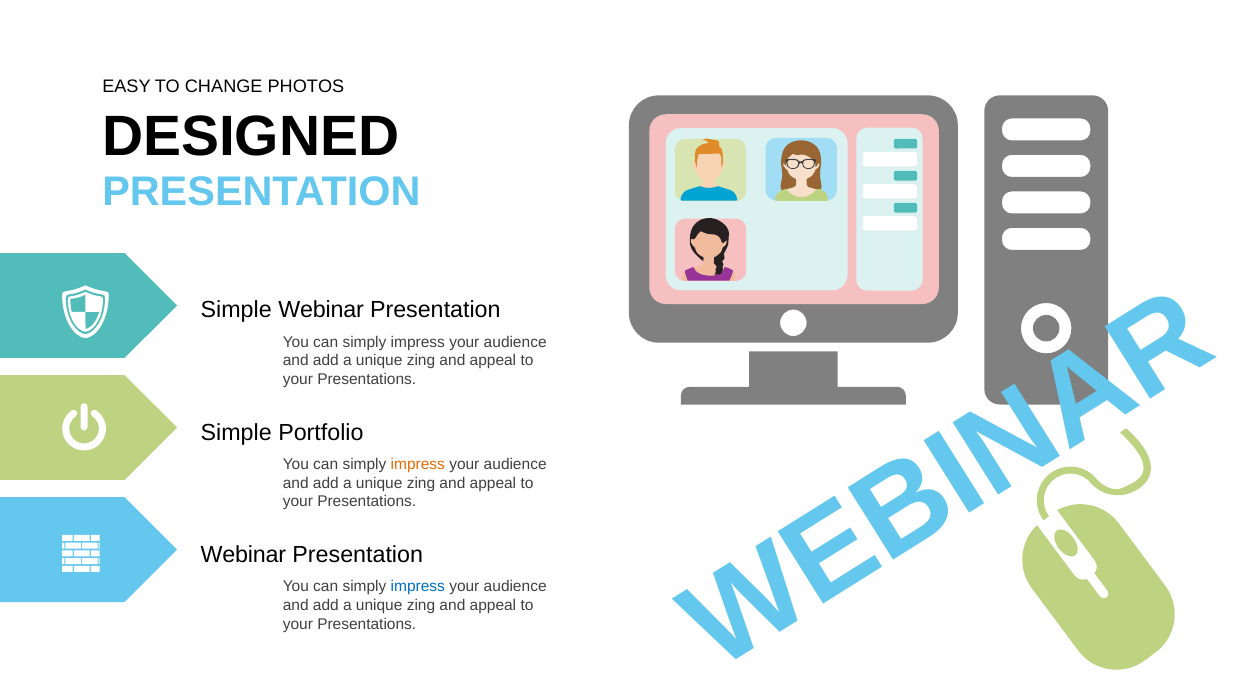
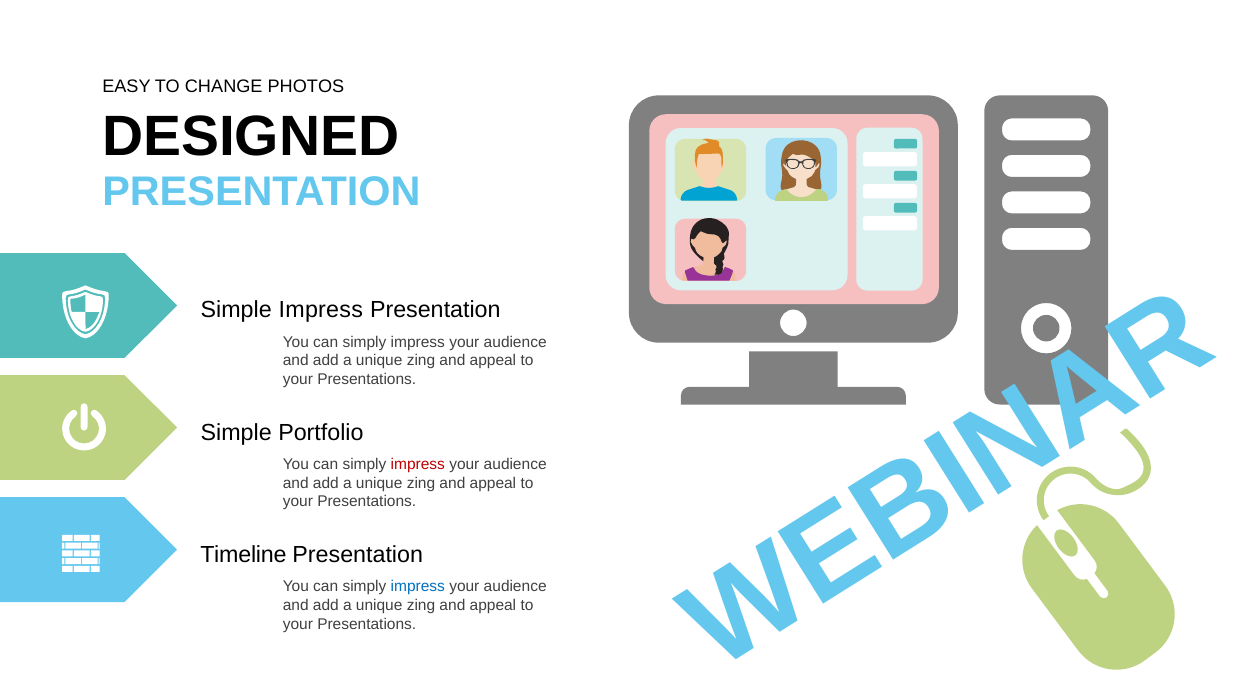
Simple Webinar: Webinar -> Impress (321, 310)
impress colour: orange -> red (418, 465)
Webinar: Webinar -> Timeline (243, 556)
